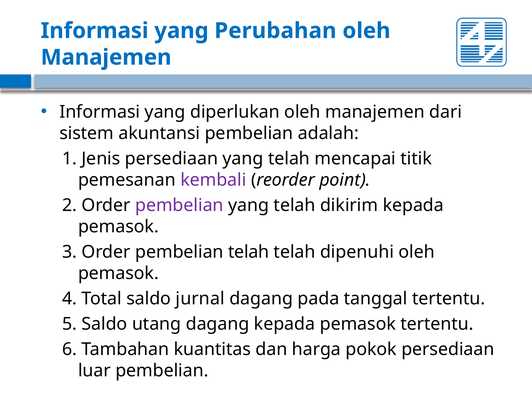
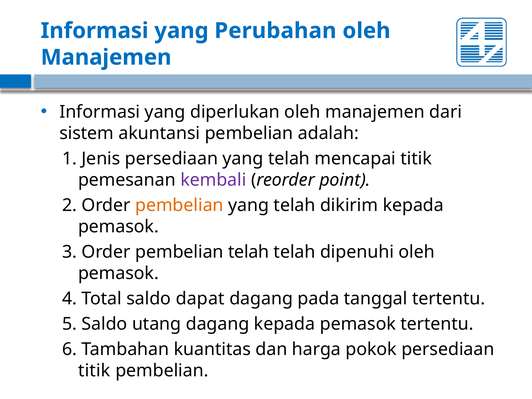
pembelian colour: purple -> orange (179, 205)
jurnal: jurnal -> dapat (200, 299)
luar: luar -> titik (94, 371)
